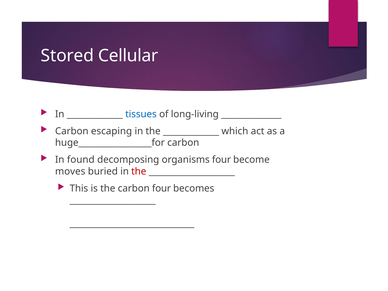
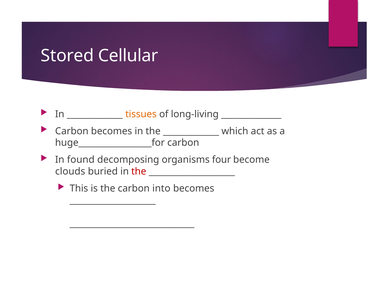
tissues colour: blue -> orange (141, 114)
Carbon escaping: escaping -> becomes (112, 131)
moves: moves -> clouds (70, 171)
carbon four: four -> into (161, 188)
